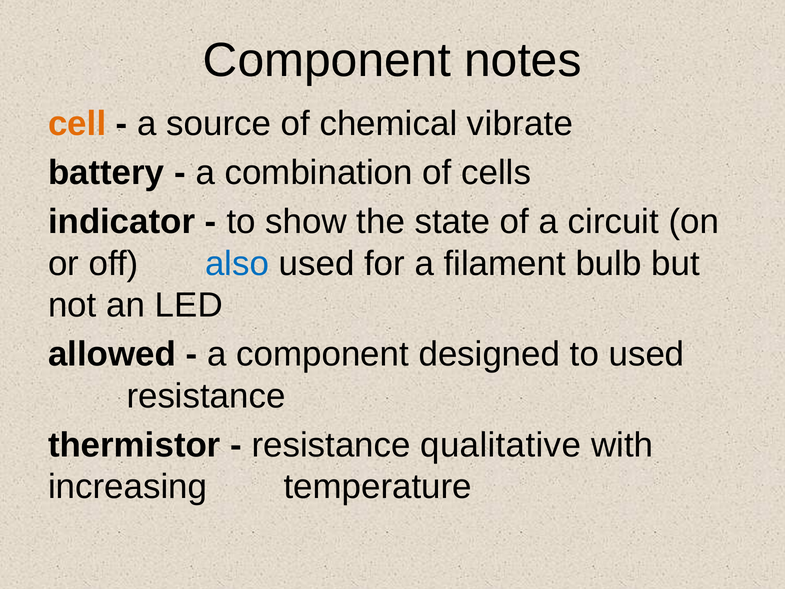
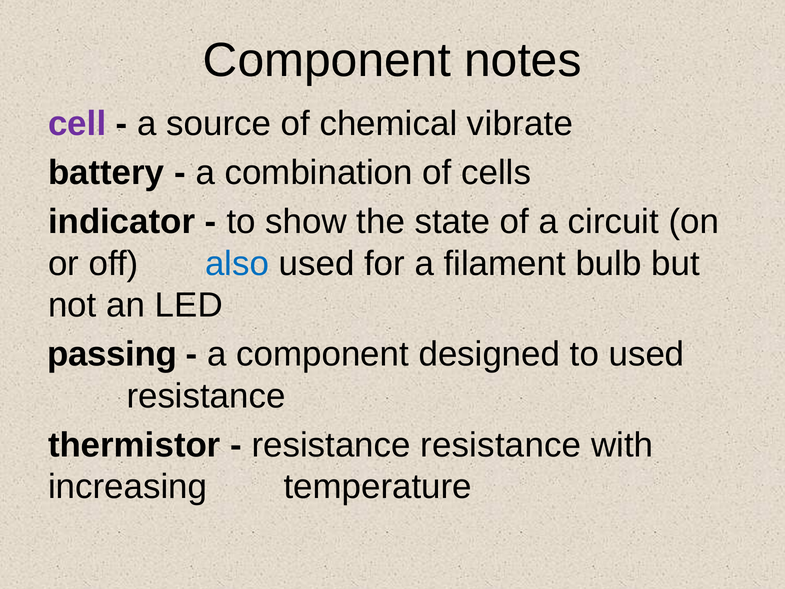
cell colour: orange -> purple (77, 124)
allowed: allowed -> passing (112, 354)
resistance qualitative: qualitative -> resistance (501, 445)
